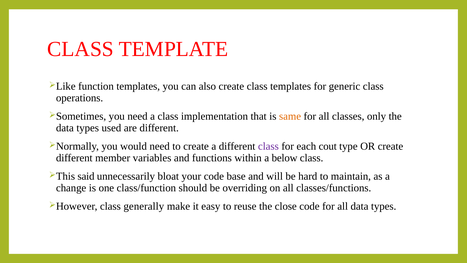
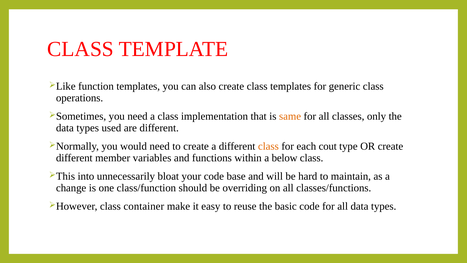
class colour: purple -> orange (268, 146)
said: said -> into (86, 176)
generally: generally -> container (144, 206)
close: close -> basic (286, 206)
